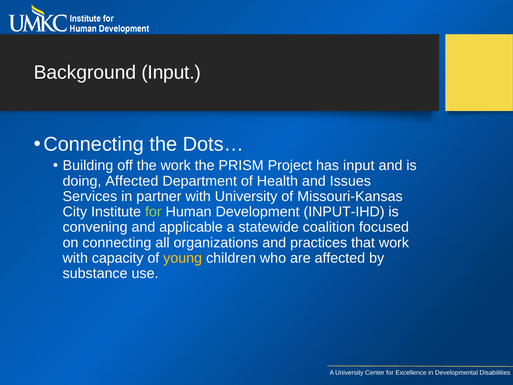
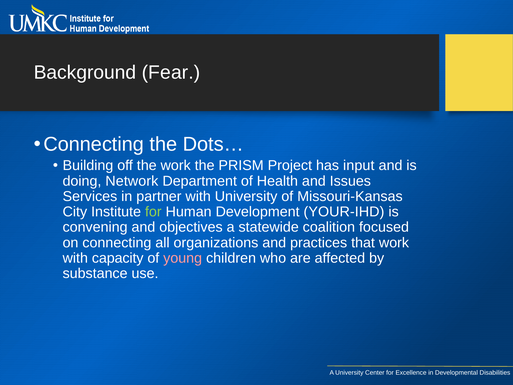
Background Input: Input -> Fear (171, 72)
doing Affected: Affected -> Network (132, 181)
INPUT-IHD: INPUT-IHD -> YOUR-IHD (344, 212)
applicable: applicable -> objectives (191, 227)
young colour: yellow -> pink (183, 258)
